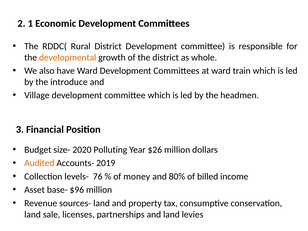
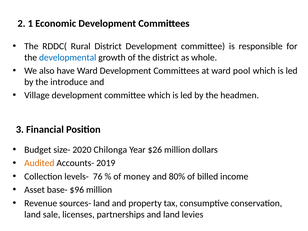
developmental colour: orange -> blue (68, 58)
train: train -> pool (242, 71)
Polluting: Polluting -> Chilonga (110, 150)
